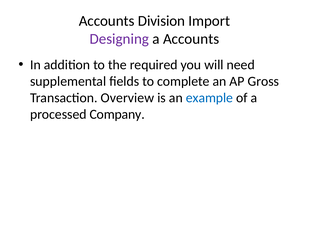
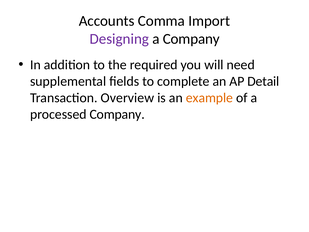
Division: Division -> Comma (161, 21)
a Accounts: Accounts -> Company (191, 39)
Gross: Gross -> Detail (263, 81)
example colour: blue -> orange (209, 98)
